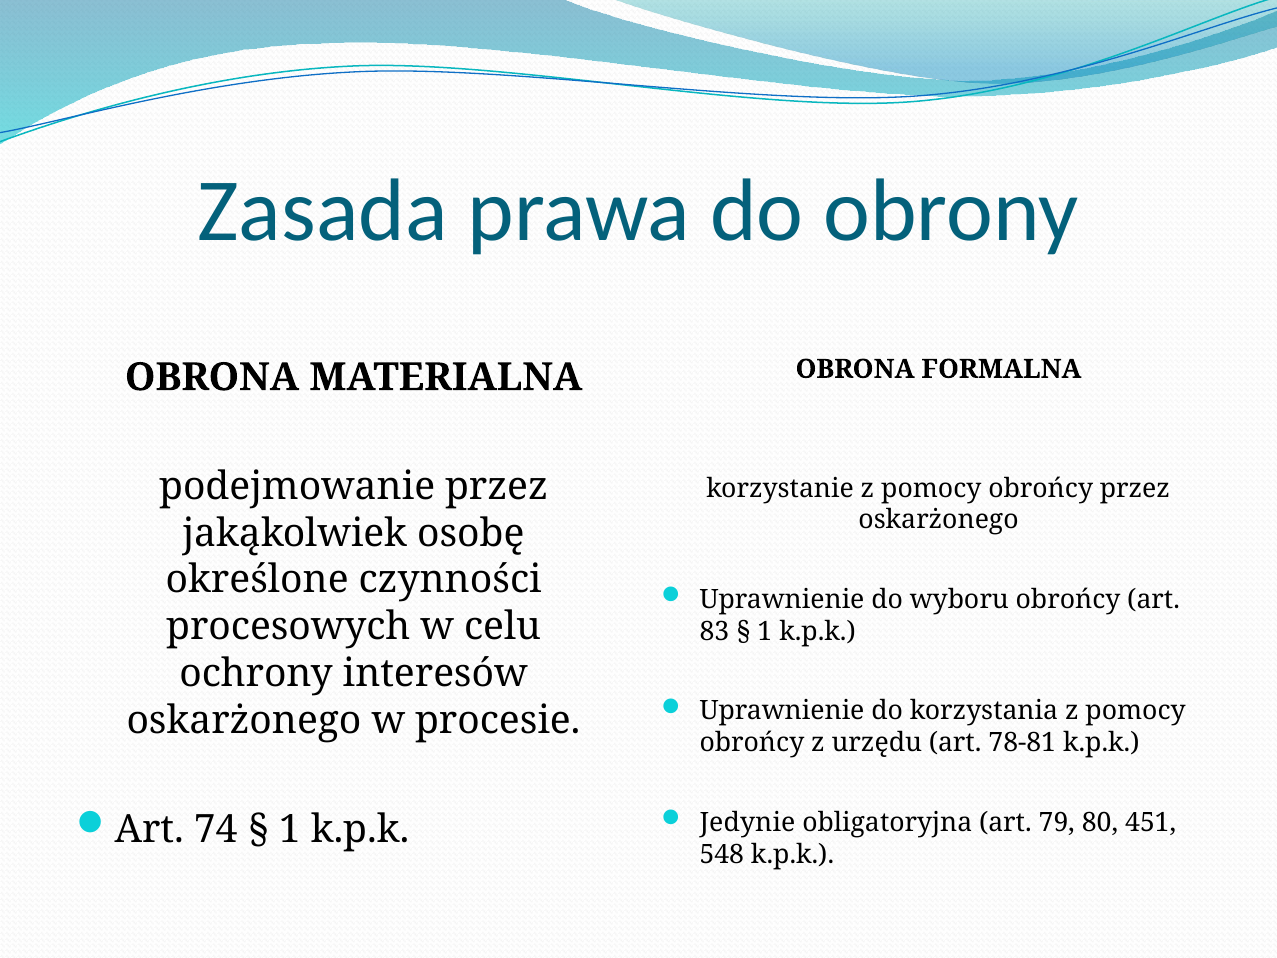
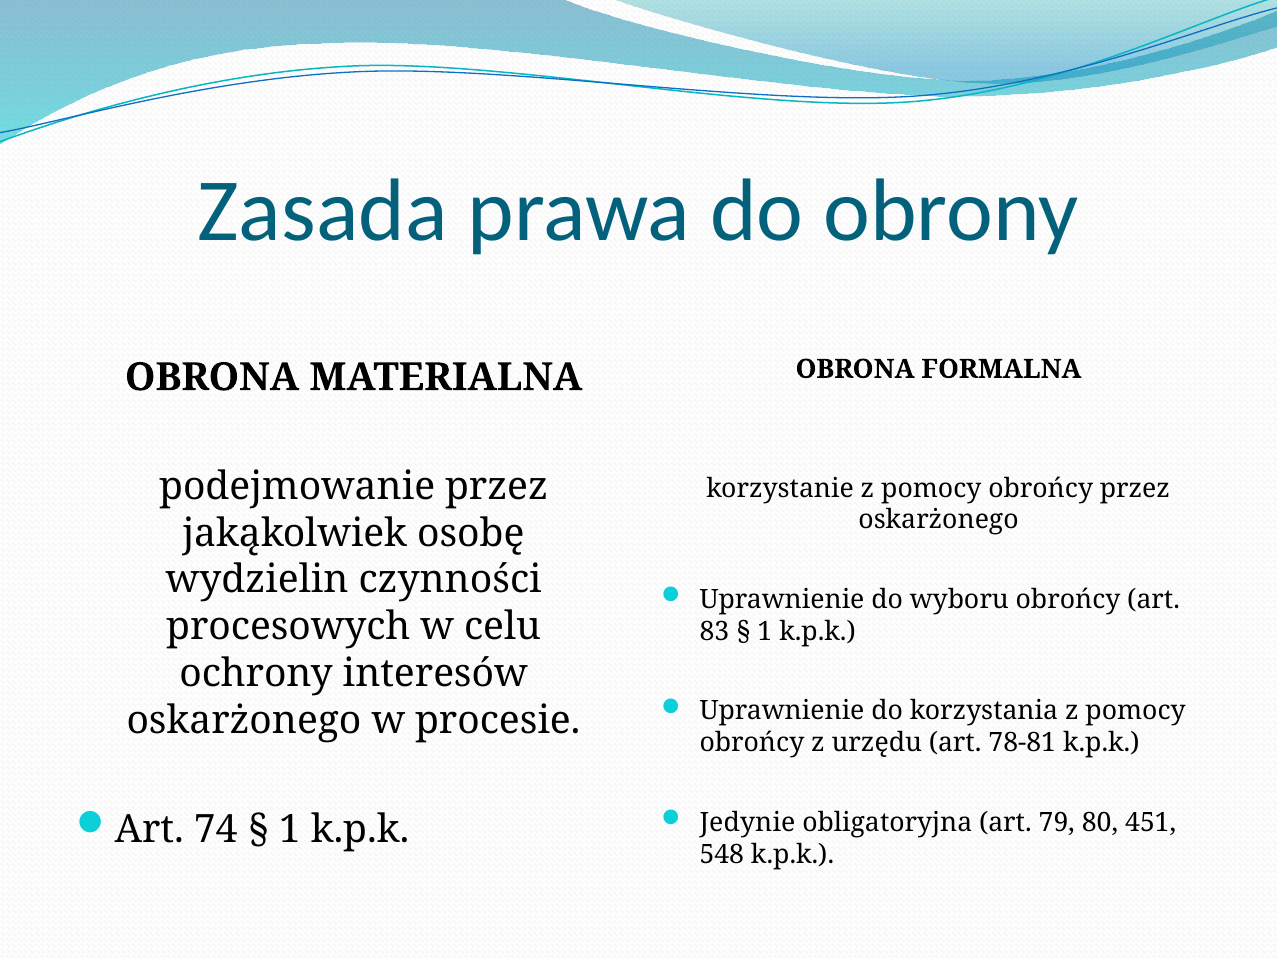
określone: określone -> wydzielin (257, 580)
